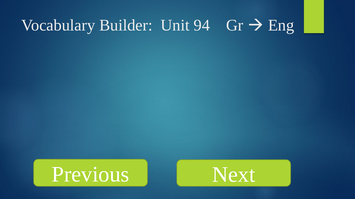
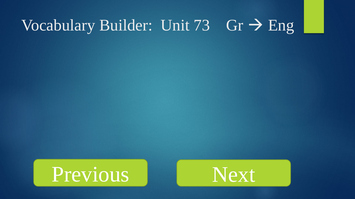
94: 94 -> 73 (202, 25)
